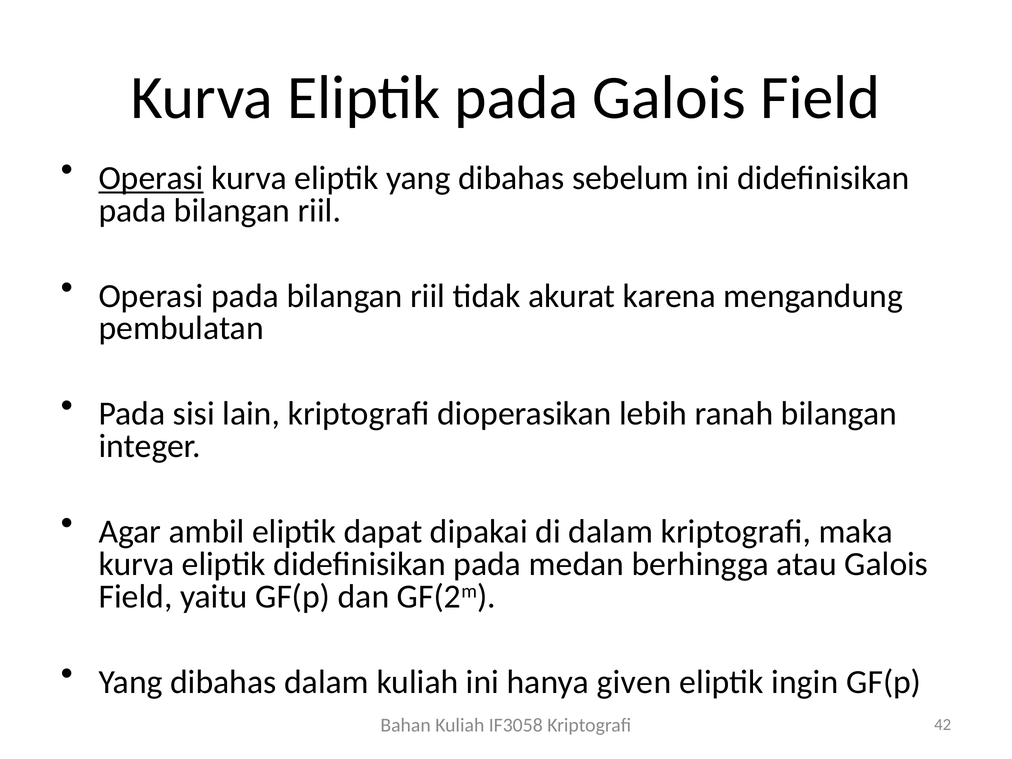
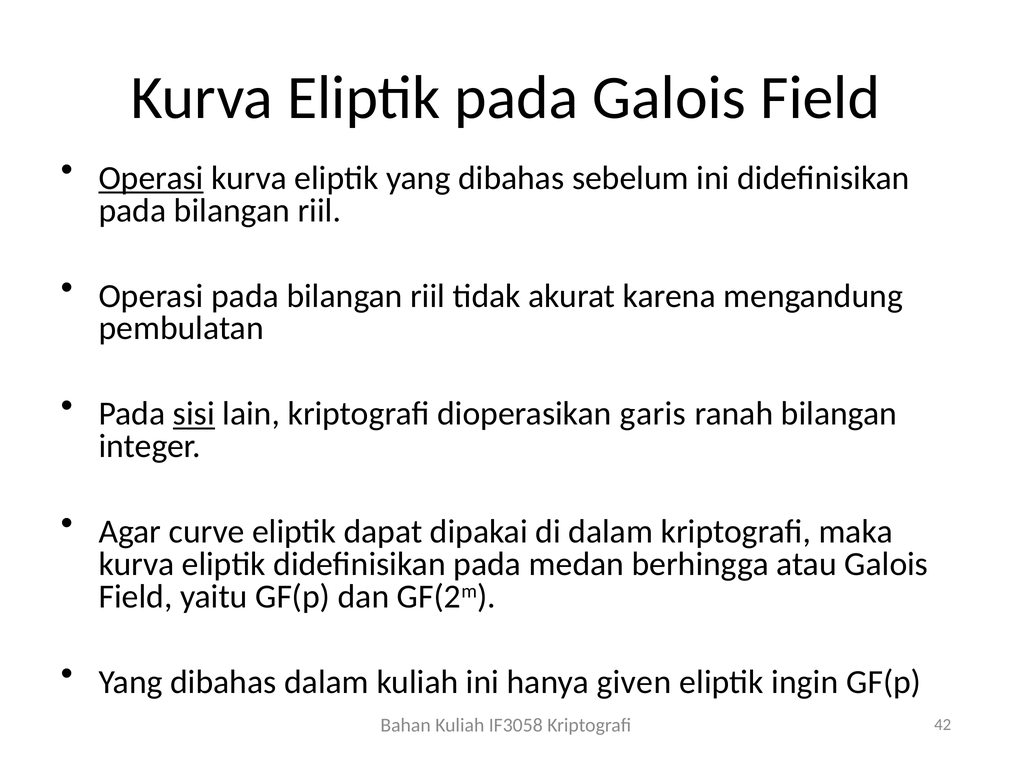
sisi underline: none -> present (194, 414)
lebih: lebih -> garis (653, 414)
ambil: ambil -> curve (207, 532)
